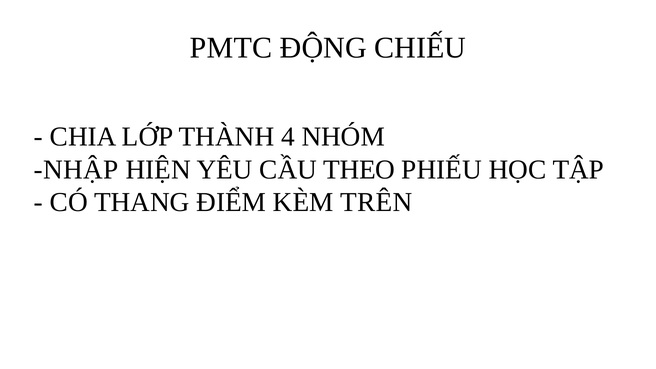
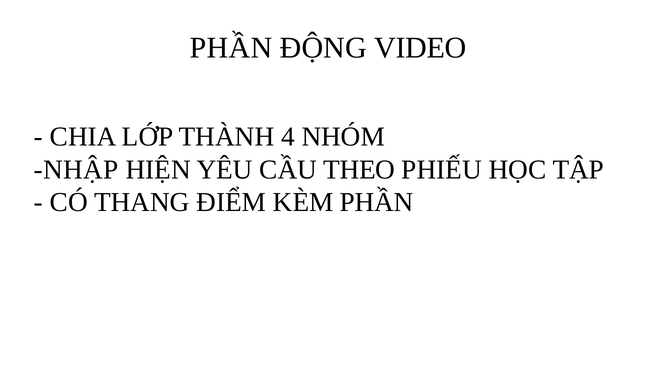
PMTC: PMTC -> PHẦN (231, 48)
CHIẾU: CHIẾU -> VIDEO (420, 48)
KÈM TRÊN: TRÊN -> PHẦN (376, 202)
